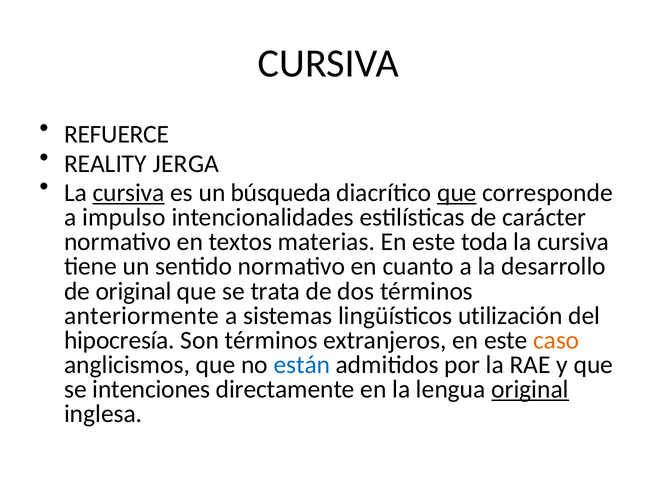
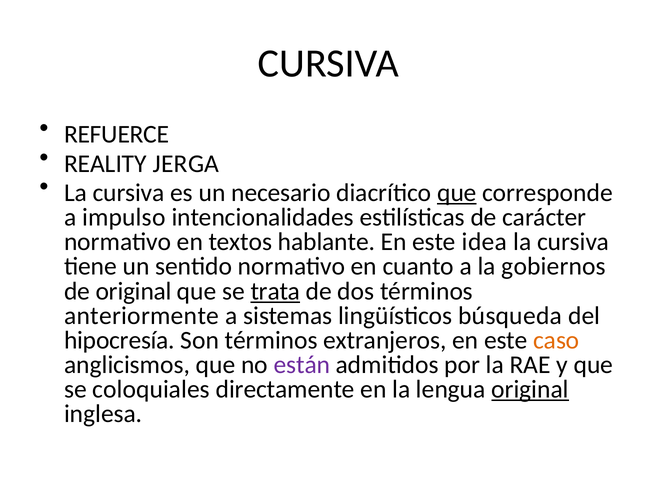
cursiva underline: present -> none (129, 193)
búsqueda: búsqueda -> necesario (281, 193)
materias: materias -> hablante (326, 242)
toda: toda -> idea (484, 242)
desarrollo: desarrollo -> gobiernos (554, 266)
trata underline: none -> present (275, 291)
utilización: utilización -> búsqueda (510, 316)
están colour: blue -> purple (302, 365)
intenciones: intenciones -> coloquiales (151, 389)
